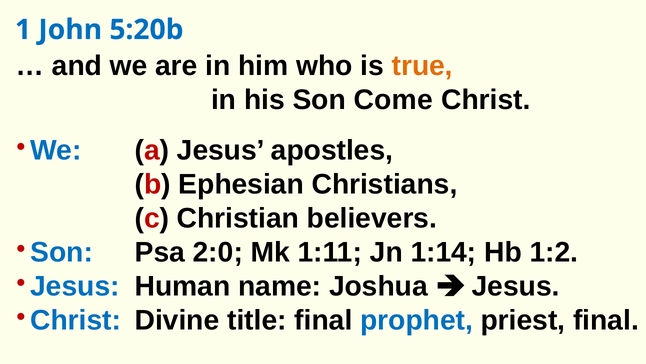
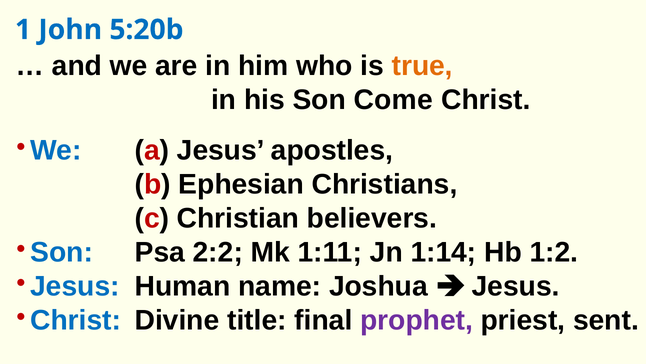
2:0: 2:0 -> 2:2 (218, 252)
prophet colour: blue -> purple (417, 320)
priest final: final -> sent (606, 320)
